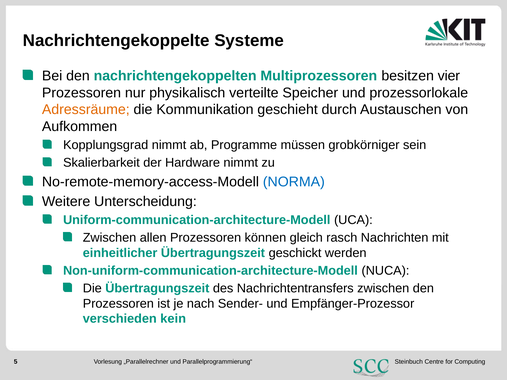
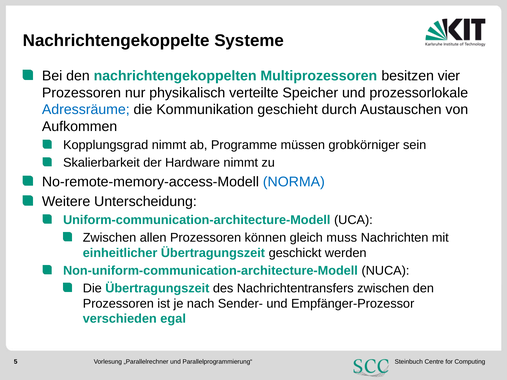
Adressräume colour: orange -> blue (86, 110)
rasch: rasch -> muss (342, 238)
kein: kein -> egal (173, 319)
